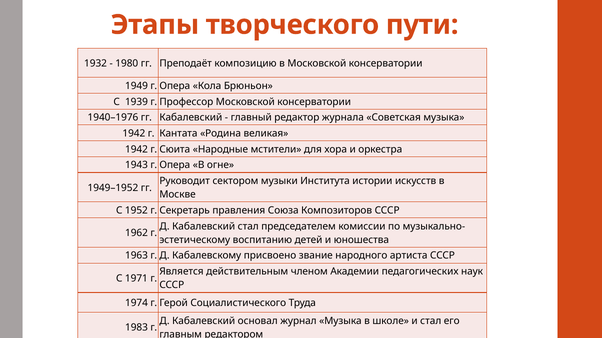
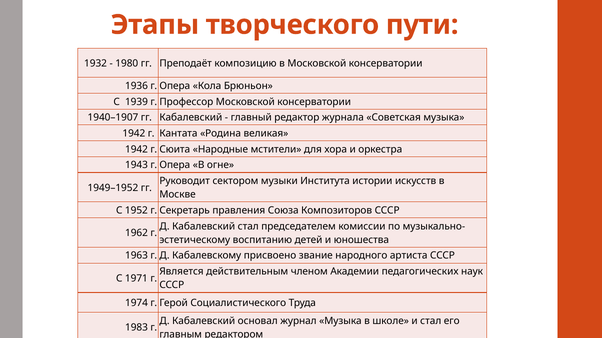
1949: 1949 -> 1936 (136, 86)
1940–1976: 1940–1976 -> 1940–1907 (113, 118)
